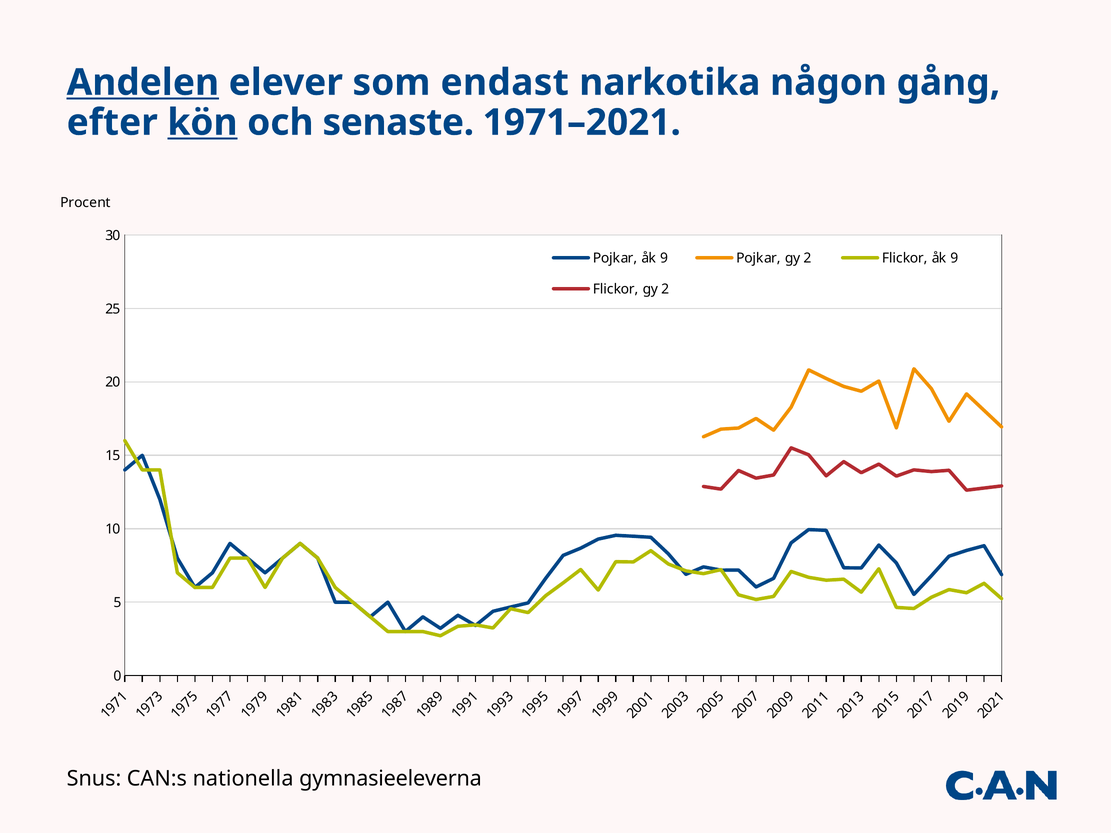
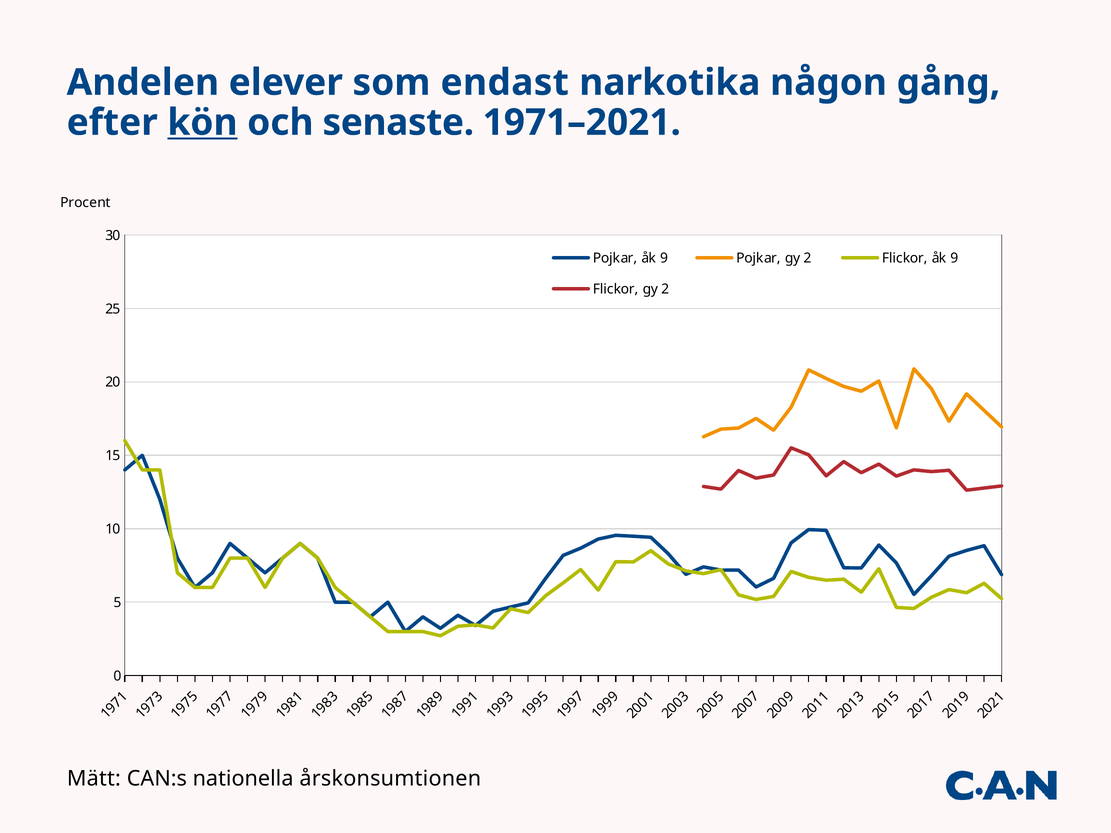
Andelen underline: present -> none (143, 83)
Snus: Snus -> Mätt (94, 779)
gymnasieeleverna: gymnasieeleverna -> årskonsumtionen (390, 779)
